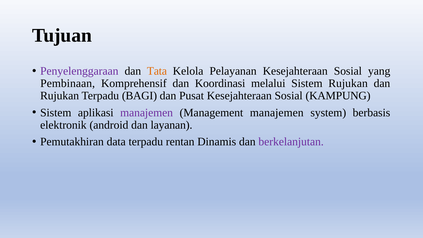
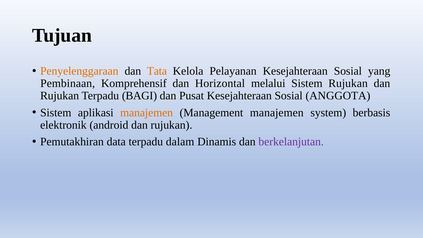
Penyelenggaraan colour: purple -> orange (79, 71)
Koordinasi: Koordinasi -> Horizontal (220, 83)
KAMPUNG: KAMPUNG -> ANGGOTA (338, 96)
manajemen colour: purple -> orange (147, 113)
android dan layanan: layanan -> rujukan (171, 125)
rentan: rentan -> dalam (180, 142)
